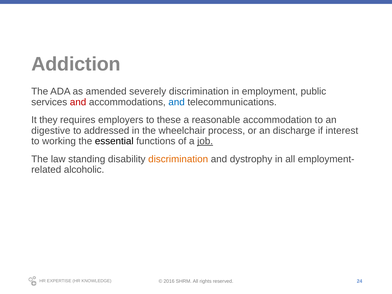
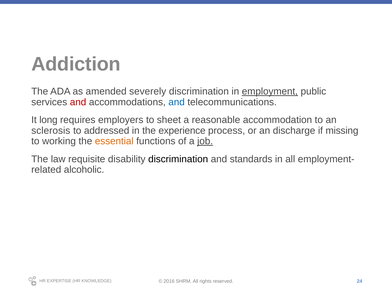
employment underline: none -> present (270, 91)
they: they -> long (48, 120)
these: these -> sheet (169, 120)
digestive: digestive -> sclerosis (51, 131)
wheelchair: wheelchair -> experience (182, 131)
interest: interest -> missing (342, 131)
essential colour: black -> orange (114, 141)
standing: standing -> requisite (87, 159)
discrimination colour: orange -> black (178, 159)
dystrophy: dystrophy -> standards (251, 159)
